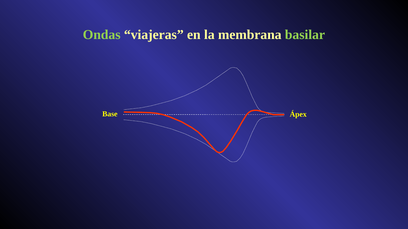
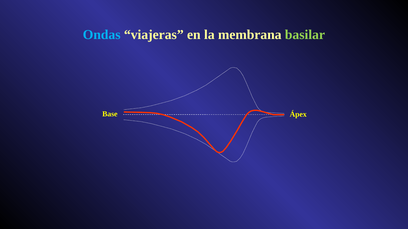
Ondas colour: light green -> light blue (102, 35)
